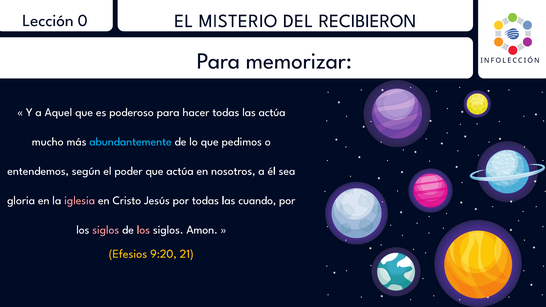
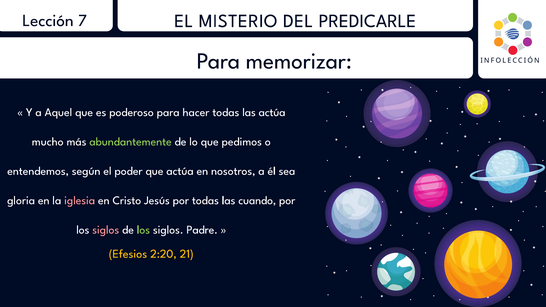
0: 0 -> 7 (82, 20)
RECIBIERON: RECIBIERON -> PREDICARLE (367, 21)
abundantemente colour: light blue -> light green (131, 142)
los colour: pink -> light green (143, 230)
Amon: Amon -> Padre (202, 230)
9:20: 9:20 -> 2:20 (163, 254)
